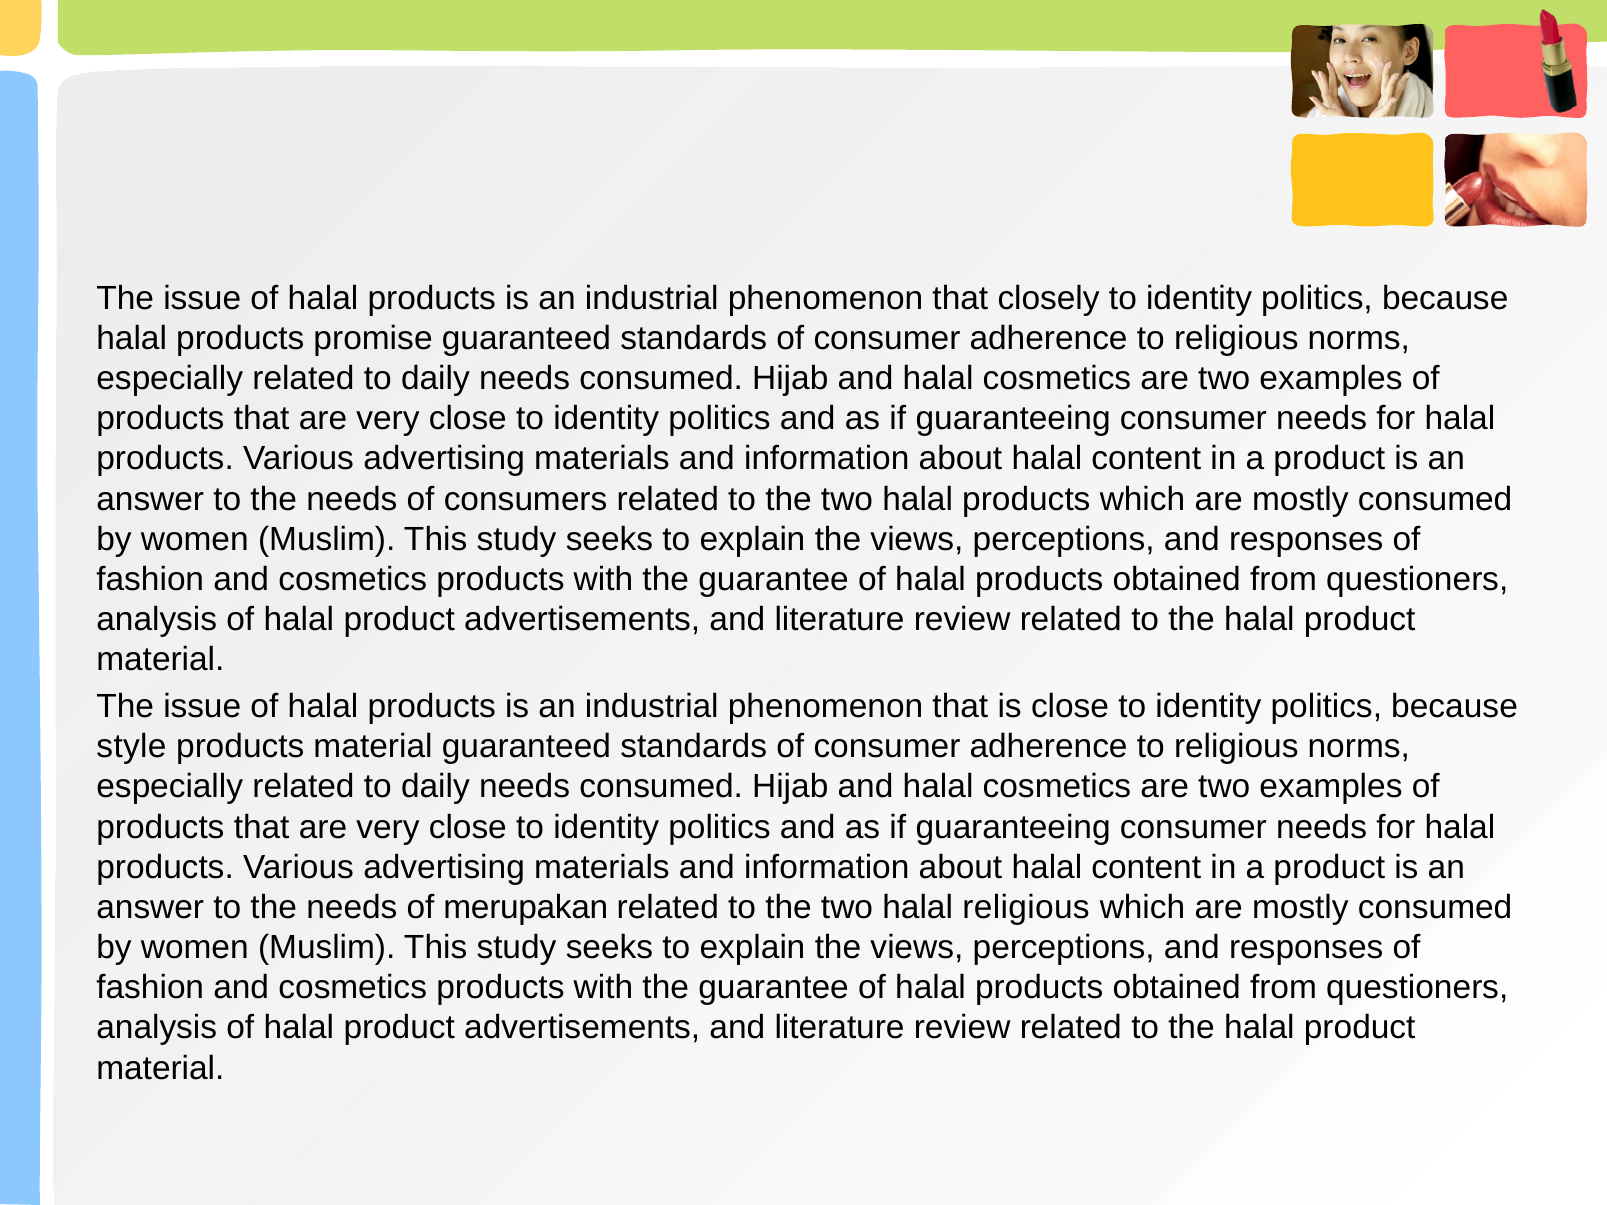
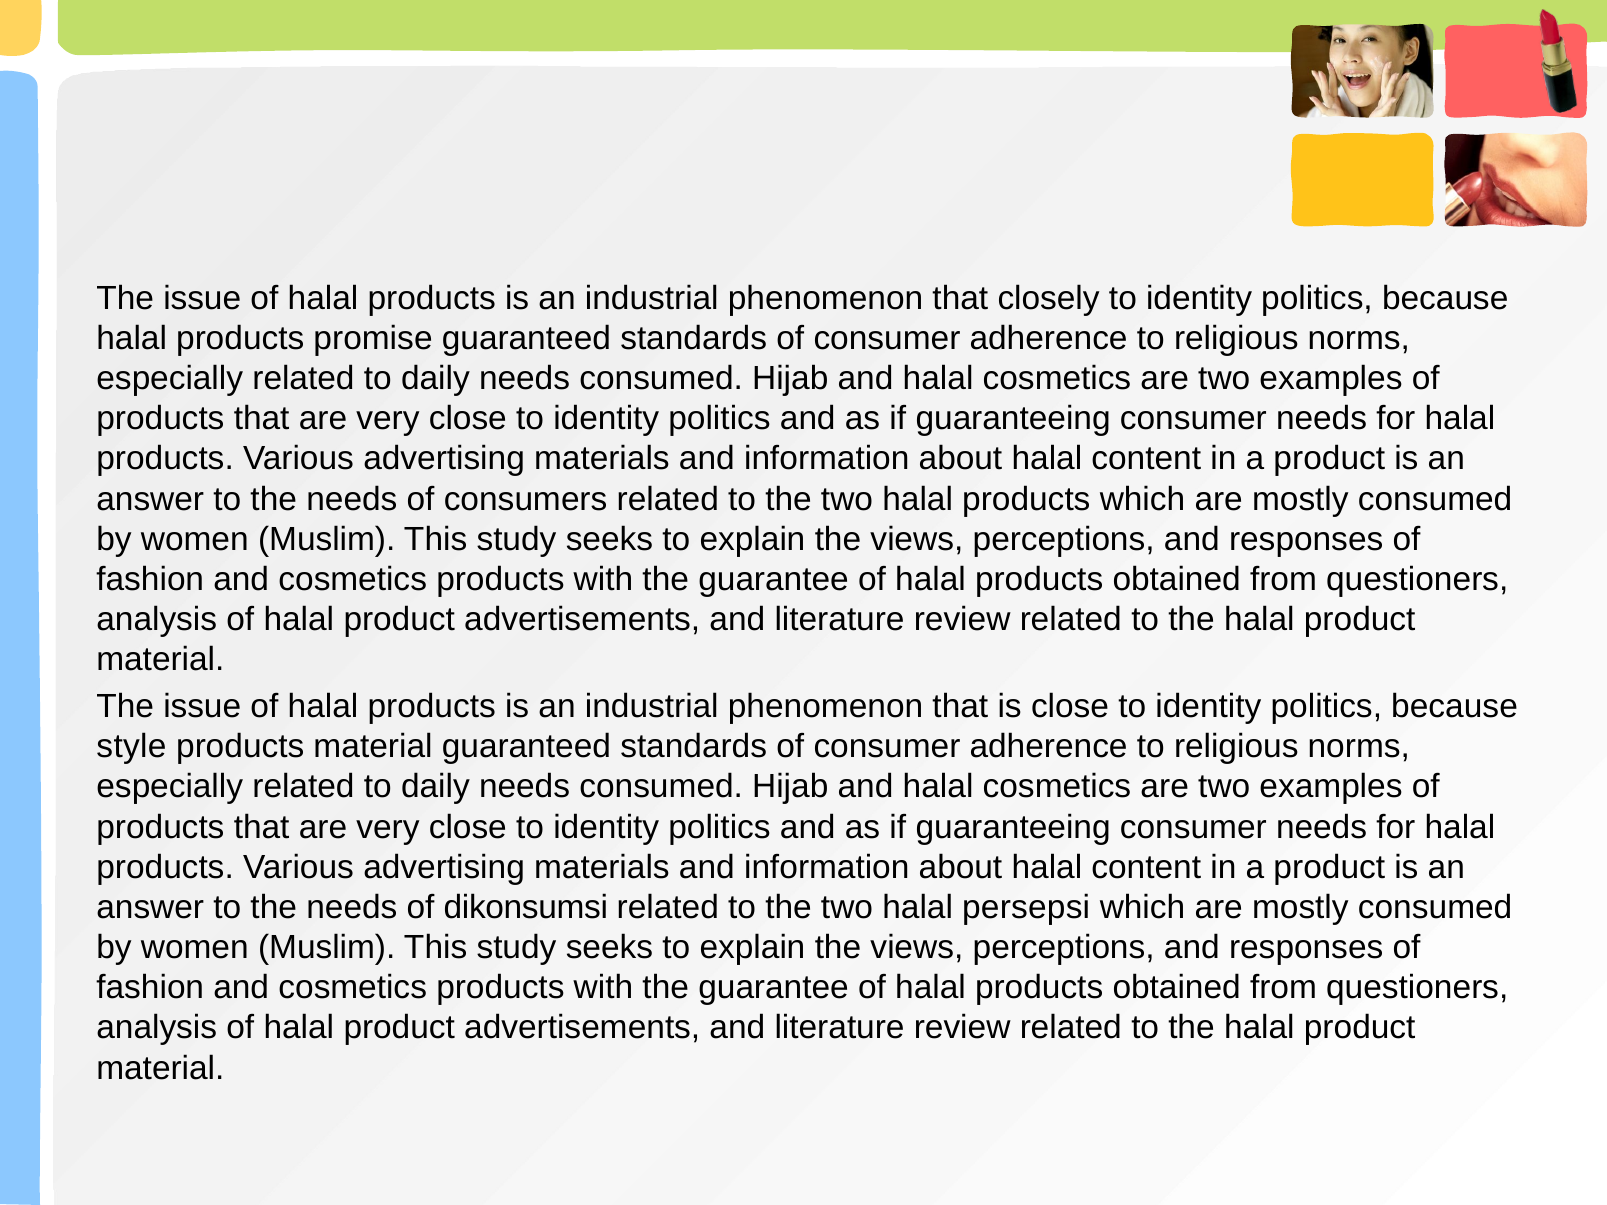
merupakan: merupakan -> dikonsumsi (526, 908)
halal religious: religious -> persepsi (1026, 908)
